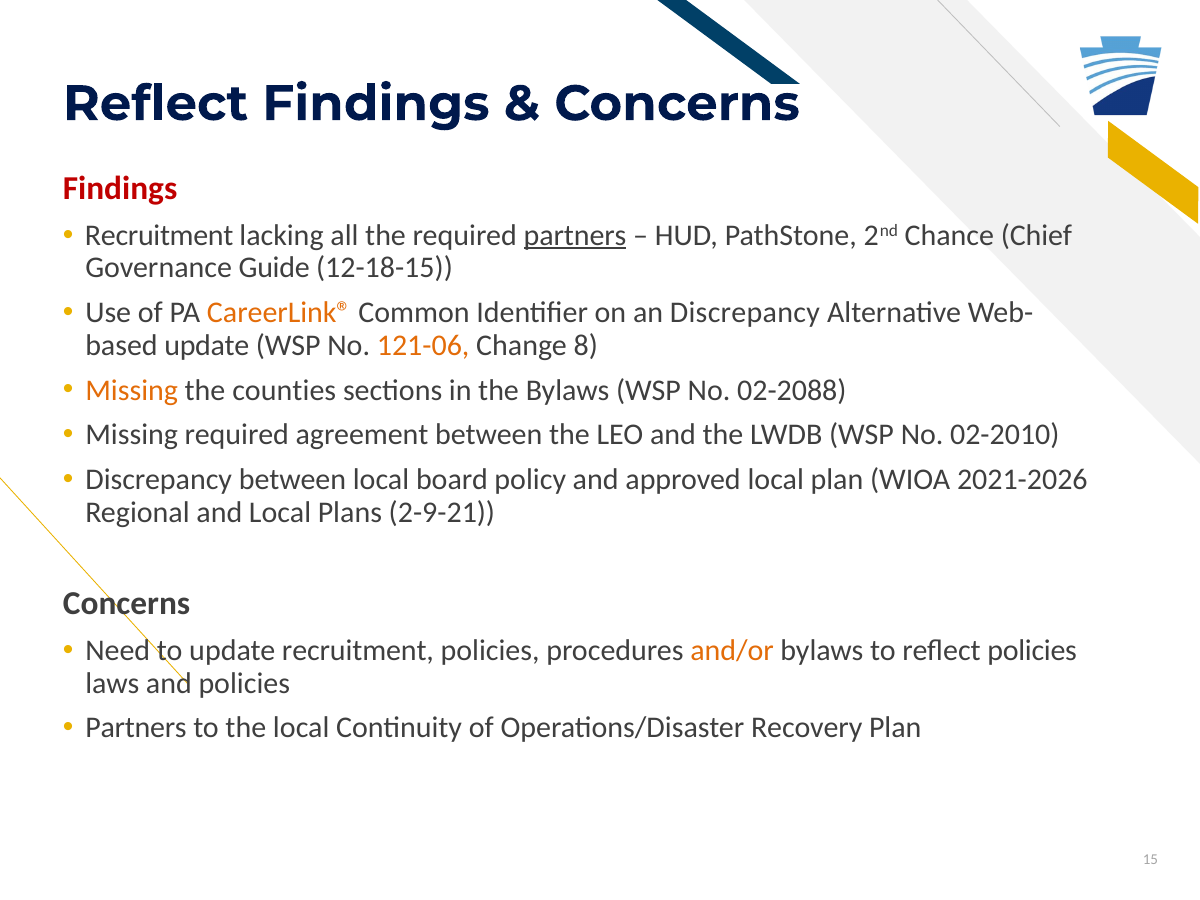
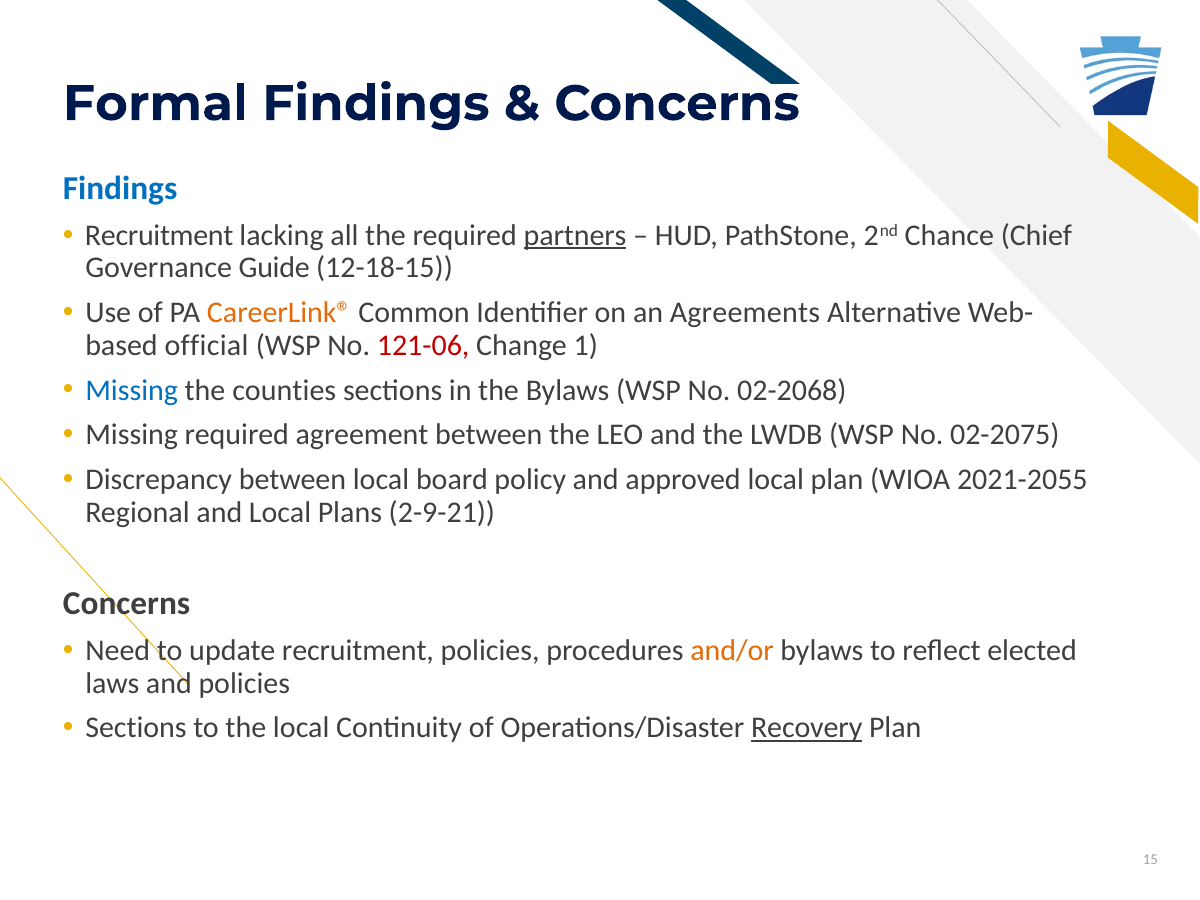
Reflect: Reflect -> Formal (156, 104)
Findings colour: red -> blue (120, 189)
an Discrepancy: Discrepancy -> Agreements (745, 313)
update: update -> official (207, 345)
121-06 colour: orange -> red (423, 345)
8: 8 -> 1 (586, 345)
Missing colour: orange -> blue (132, 390)
02-2088: 02-2088 -> 02-2068 (792, 390)
02-2010: 02-2010 -> 02-2075 (1005, 435)
2021-2026: 2021-2026 -> 2021-2055 (1022, 480)
reflect policies: policies -> elected (1032, 651)
Partners: Partners -> Sections (136, 728)
Recovery underline: none -> present (807, 728)
